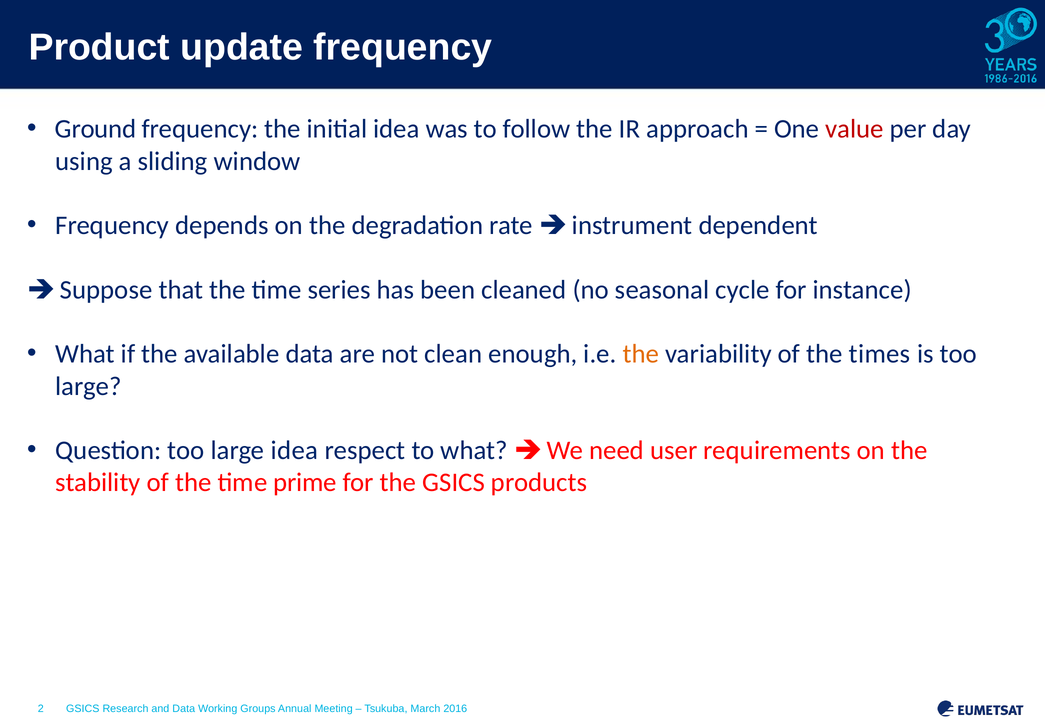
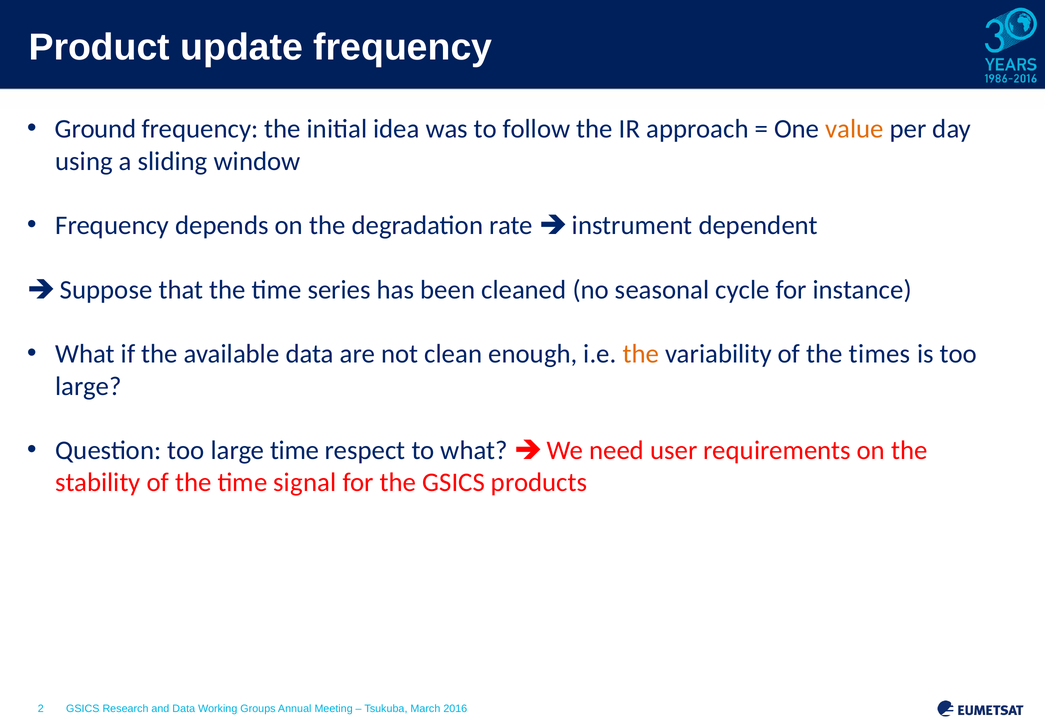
value colour: red -> orange (854, 129)
large idea: idea -> time (295, 451)
prime: prime -> signal (305, 483)
